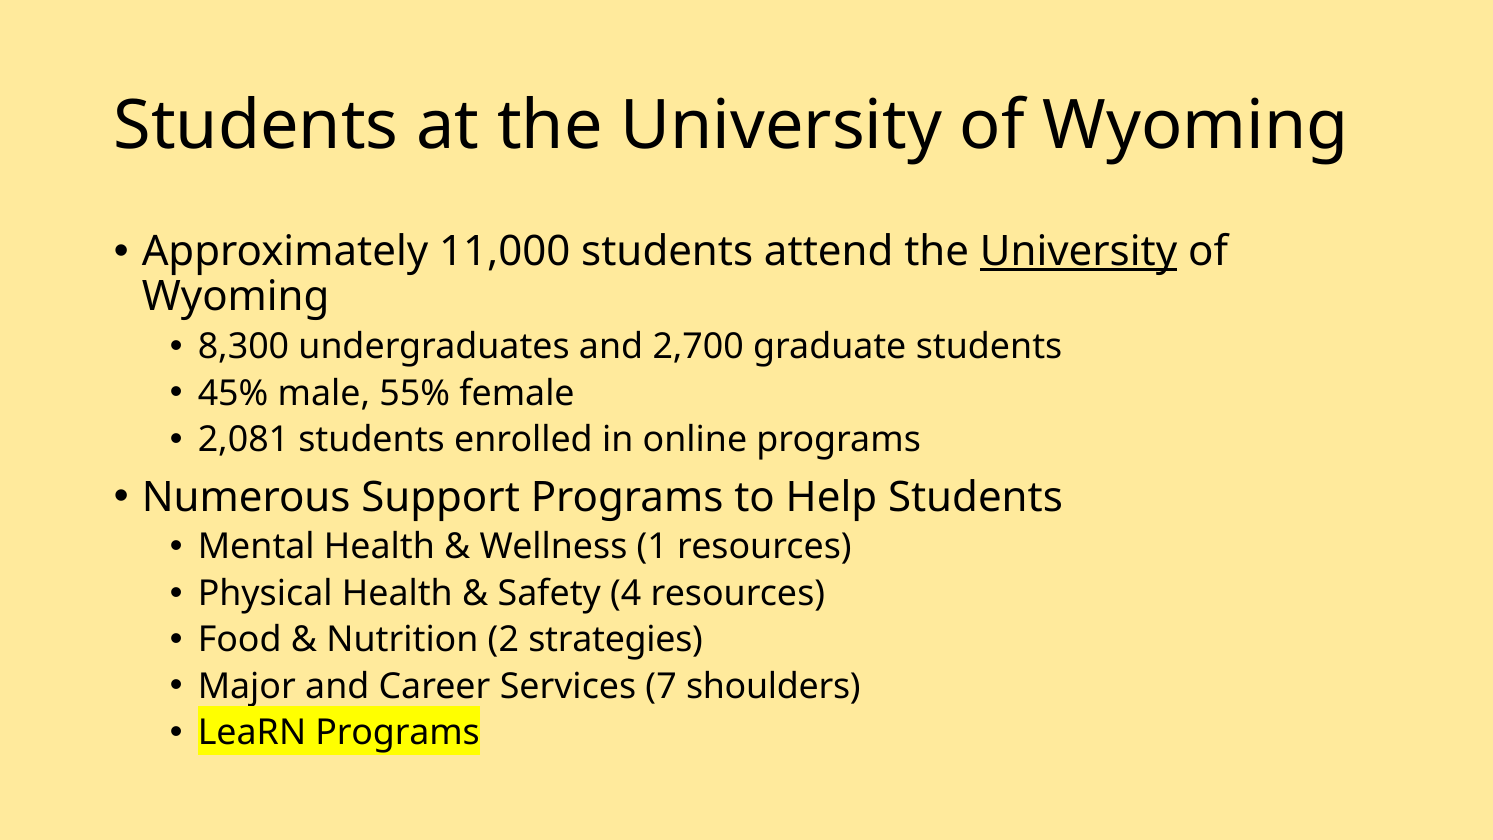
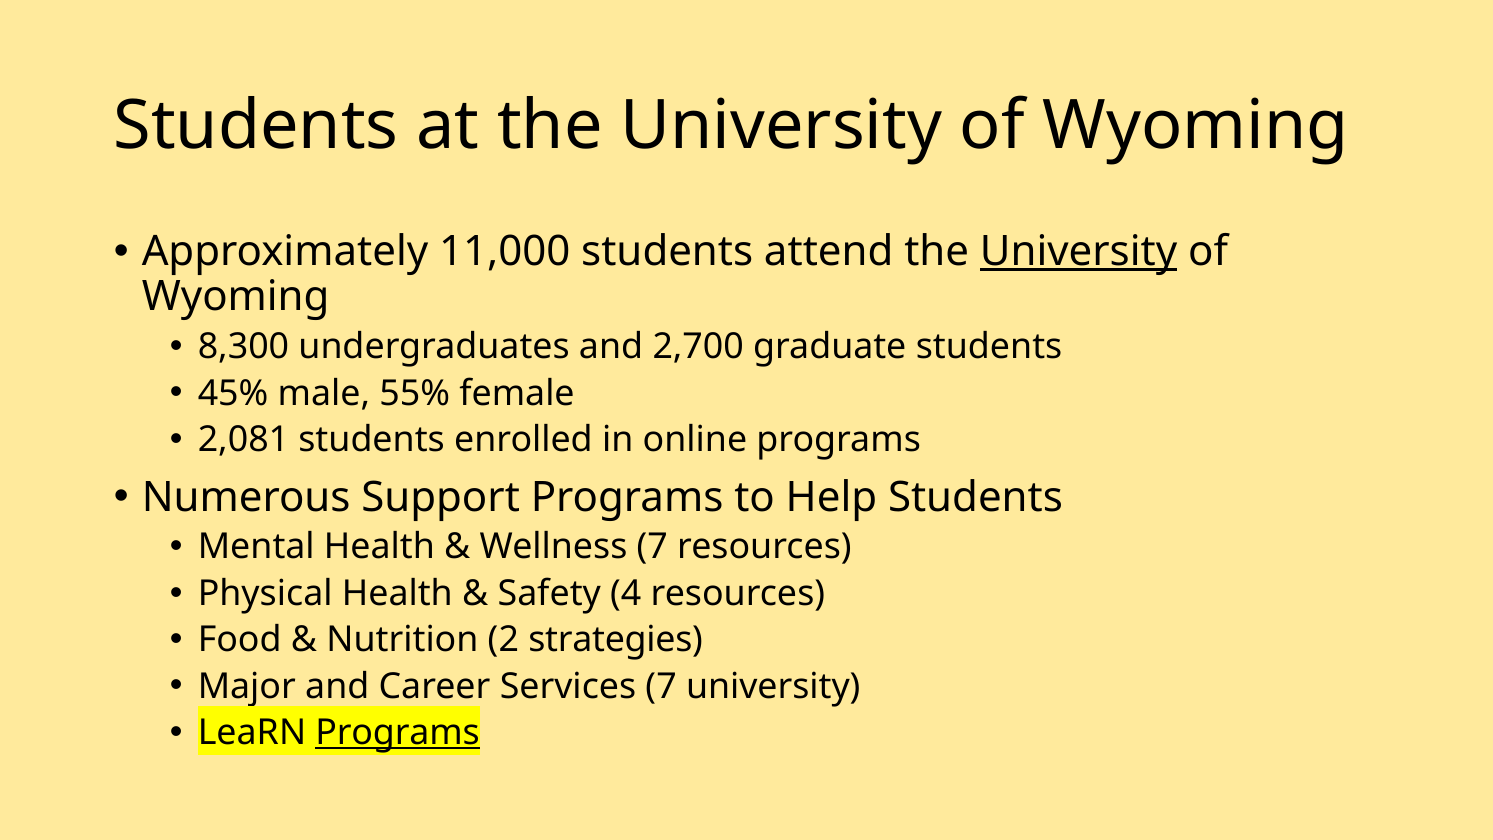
Wellness 1: 1 -> 7 (652, 547)
7 shoulders: shoulders -> university (773, 686)
Programs underline: none -> present (398, 732)
